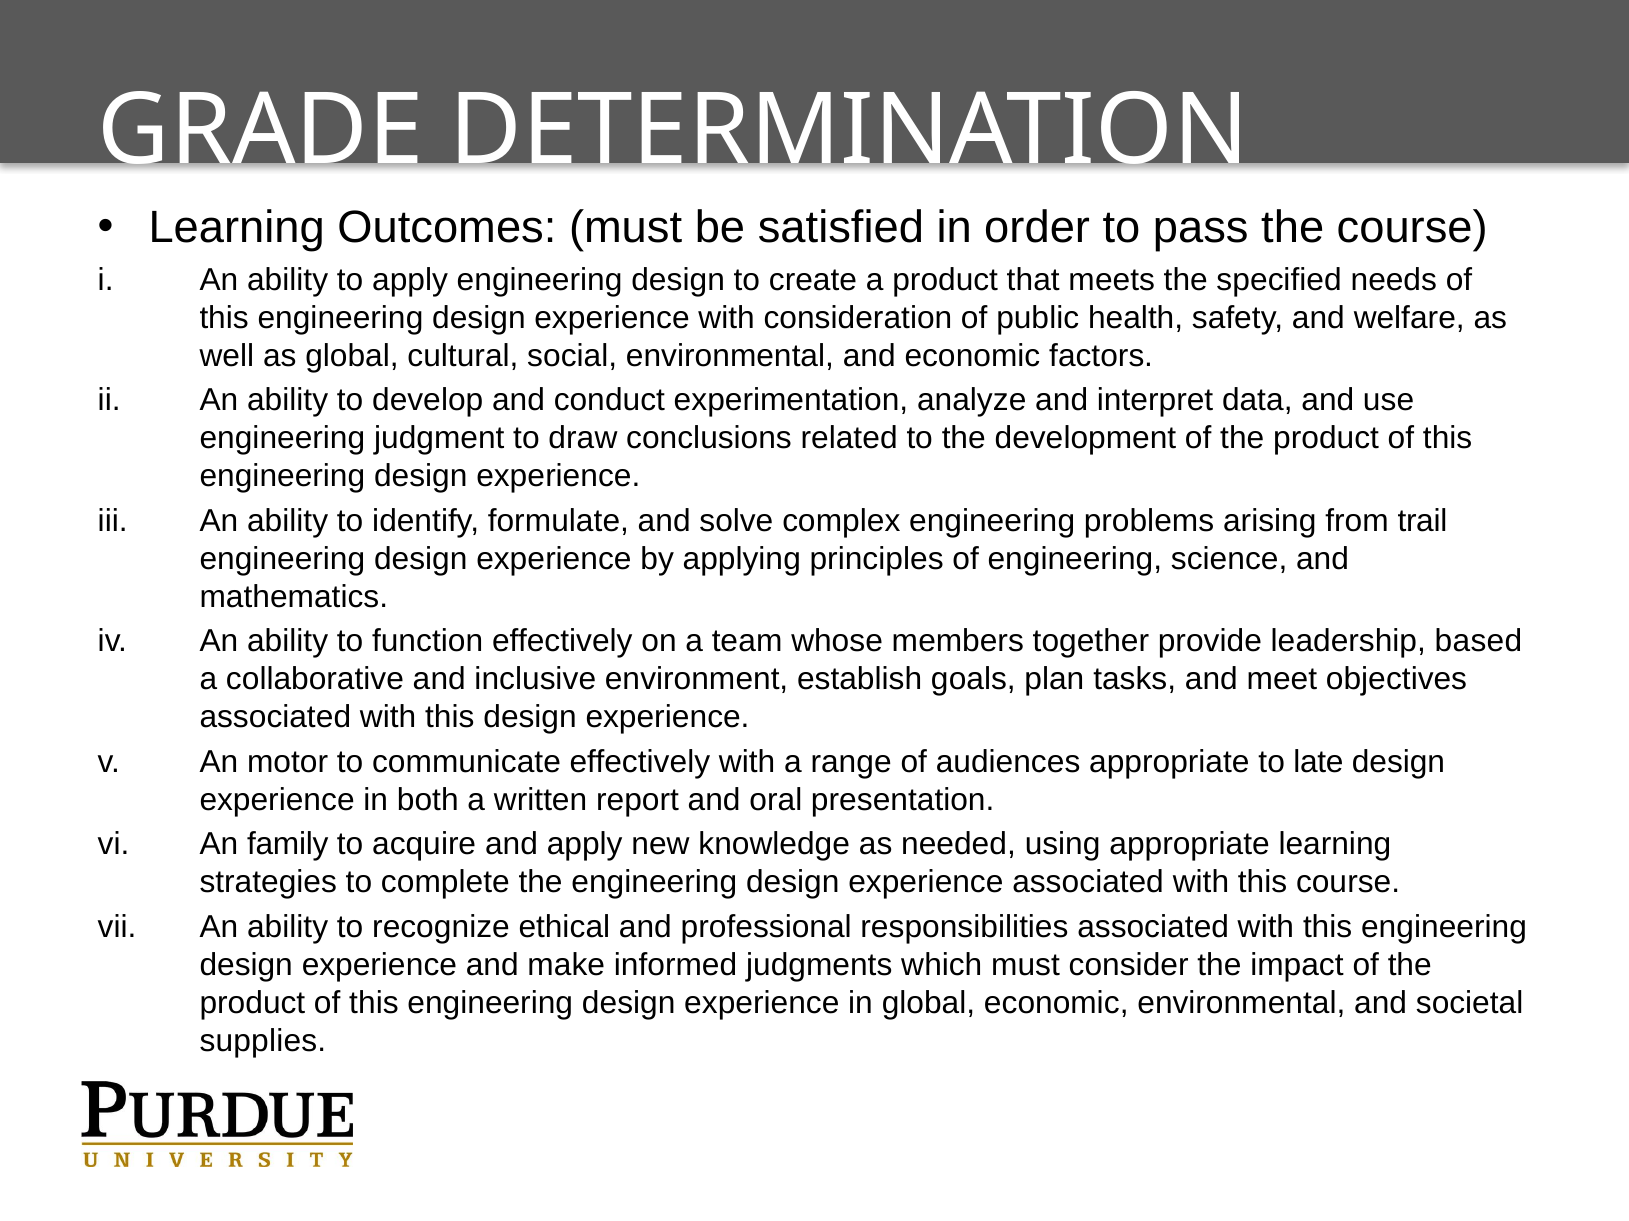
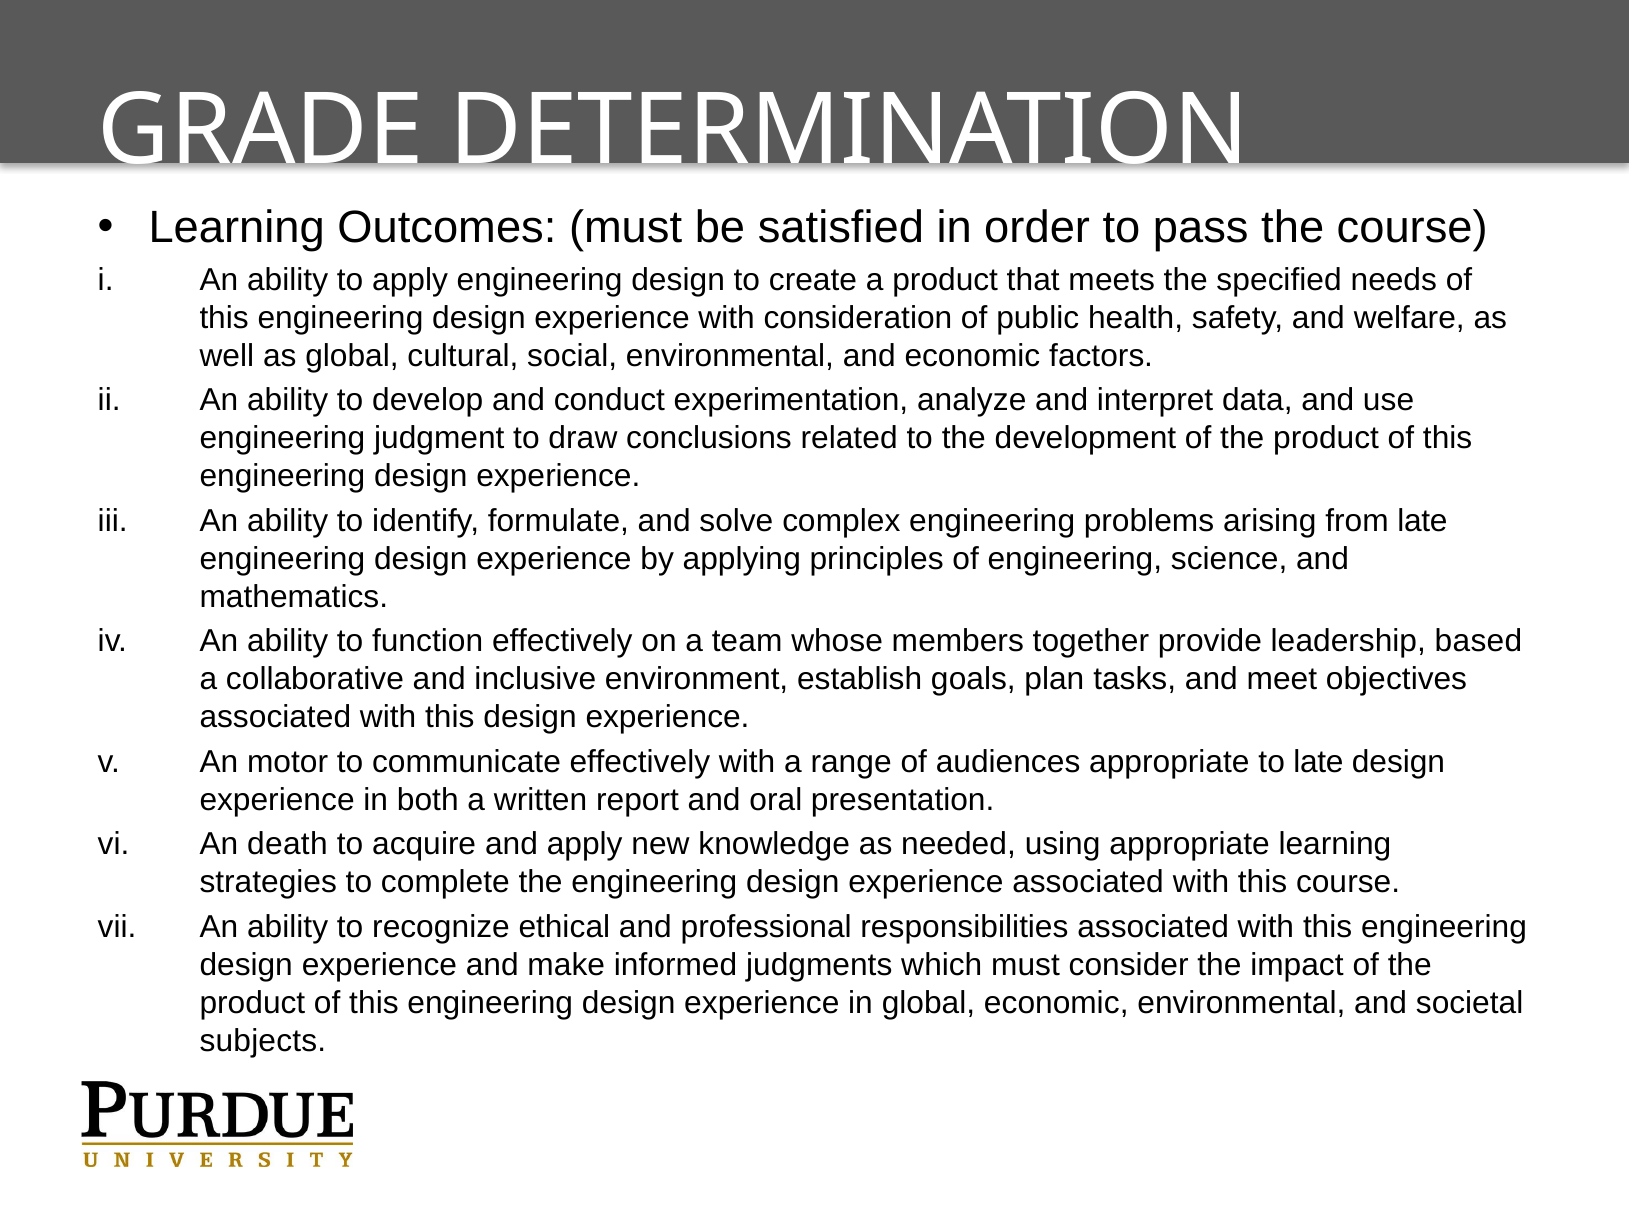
from trail: trail -> late (1422, 521)
family: family -> death (287, 845)
supplies: supplies -> subjects (263, 1042)
